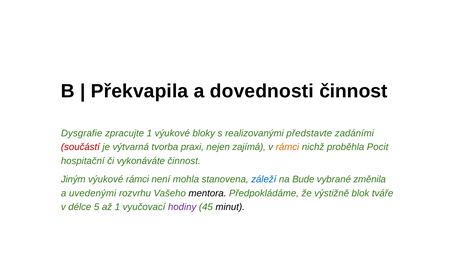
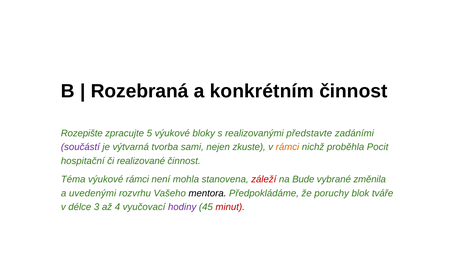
Překvapila: Překvapila -> Rozebraná (140, 91)
dovednosti: dovednosti -> konkrétním (262, 91)
Dysgrafie: Dysgrafie -> Rozepište (82, 133)
zpracujte 1: 1 -> 5 (149, 133)
součástí colour: red -> purple (80, 147)
praxi: praxi -> sami (192, 147)
zajímá: zajímá -> zkuste (249, 147)
vykonáváte: vykonáváte -> realizované (141, 161)
Jiným: Jiným -> Téma (73, 179)
záleží colour: blue -> red (264, 179)
výstižně: výstižně -> poruchy (332, 193)
5: 5 -> 3 (97, 207)
až 1: 1 -> 4 (117, 207)
minut colour: black -> red (230, 207)
